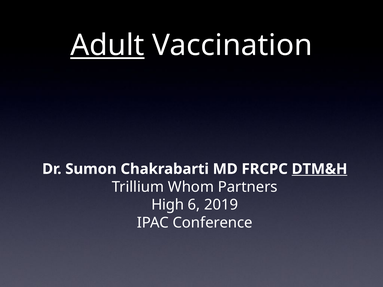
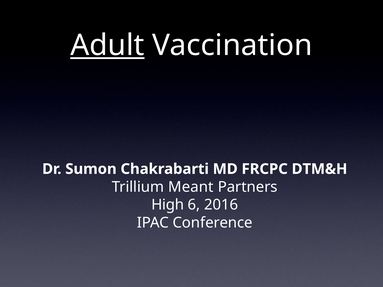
DTM&H underline: present -> none (320, 169)
Whom: Whom -> Meant (191, 187)
2019: 2019 -> 2016 (221, 205)
